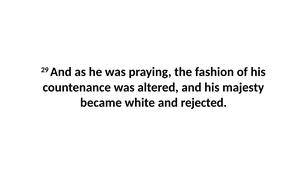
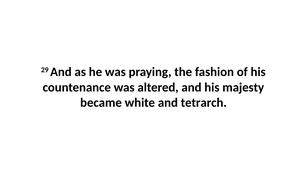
rejected: rejected -> tetrarch (204, 103)
